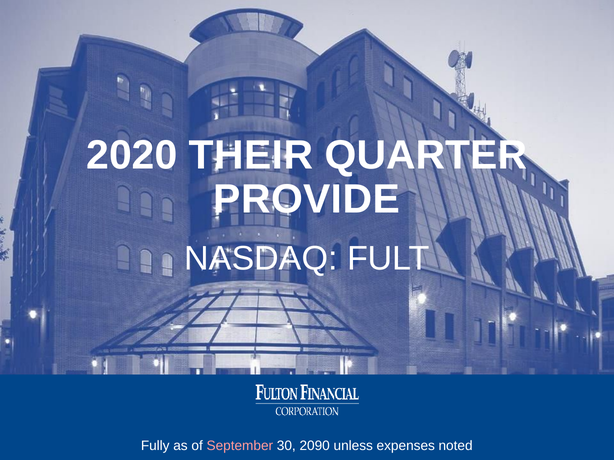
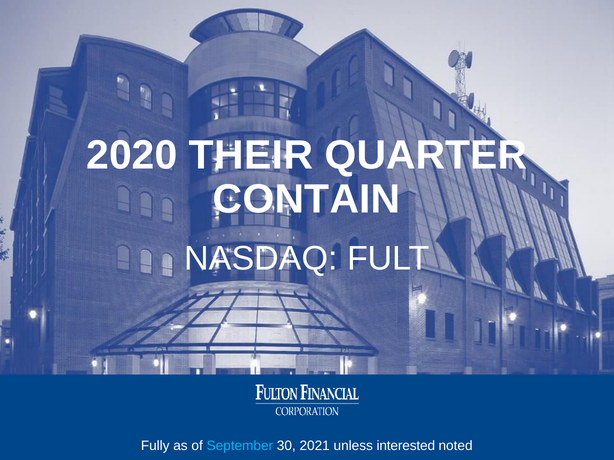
PROVIDE: PROVIDE -> CONTAIN (307, 200)
September colour: pink -> light blue (240, 446)
2090: 2090 -> 2021 (315, 446)
expenses: expenses -> interested (406, 446)
